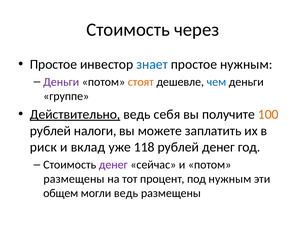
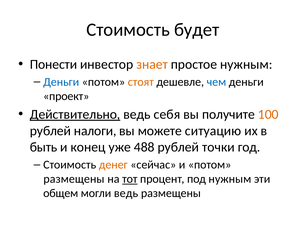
через: через -> будет (197, 30)
Простое: Простое -> Понести (53, 64)
знает colour: blue -> orange (152, 64)
Деньги colour: purple -> blue (61, 82)
группе: группе -> проект (66, 96)
заплатить: заплатить -> ситуацию (213, 130)
риск: риск -> быть (44, 147)
вклад: вклад -> конец (88, 147)
118: 118 -> 488 (144, 147)
рублей денег: денег -> точки (218, 147)
денег colour: purple -> orange (113, 164)
тот underline: none -> present (130, 179)
